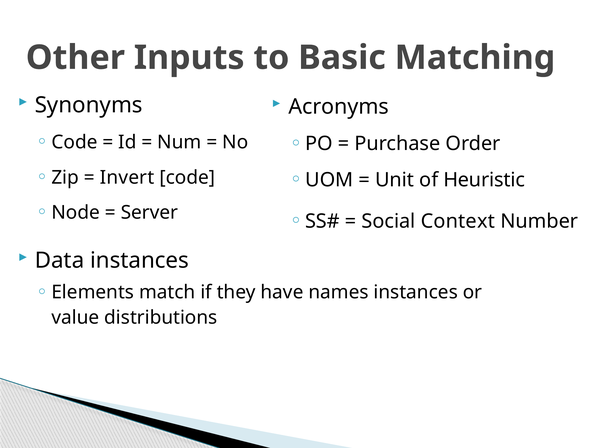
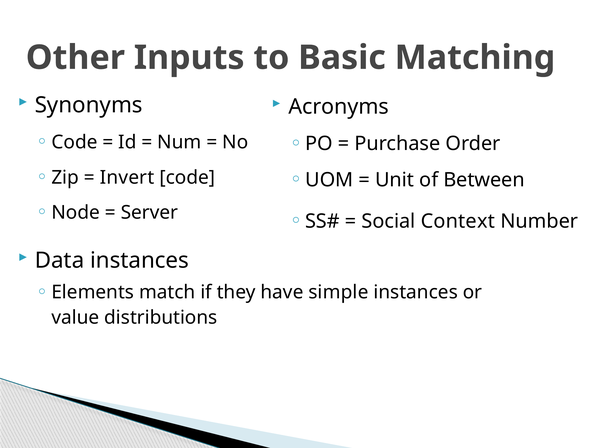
Heuristic: Heuristic -> Between (484, 180)
names: names -> simple (338, 292)
